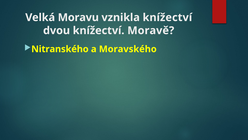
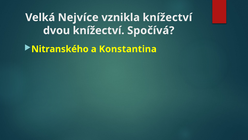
Moravu: Moravu -> Nejvíce (78, 17)
Moravě: Moravě -> Spočívá (151, 30)
Moravského: Moravského -> Konstantina (128, 49)
